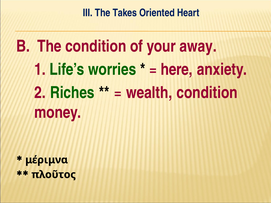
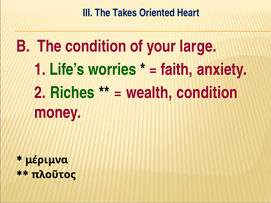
away: away -> large (198, 46)
here: here -> faith (177, 70)
